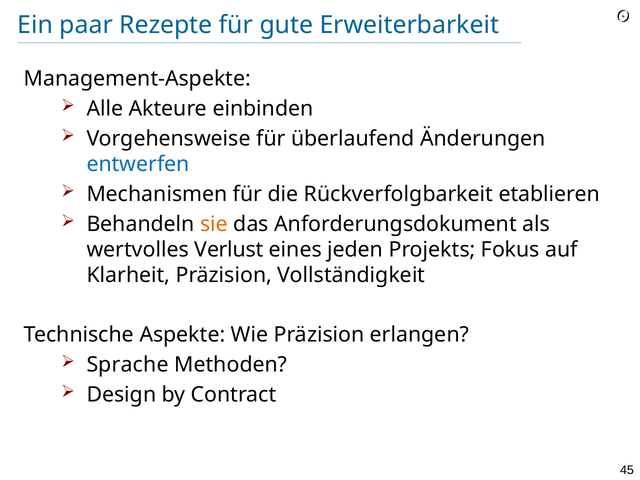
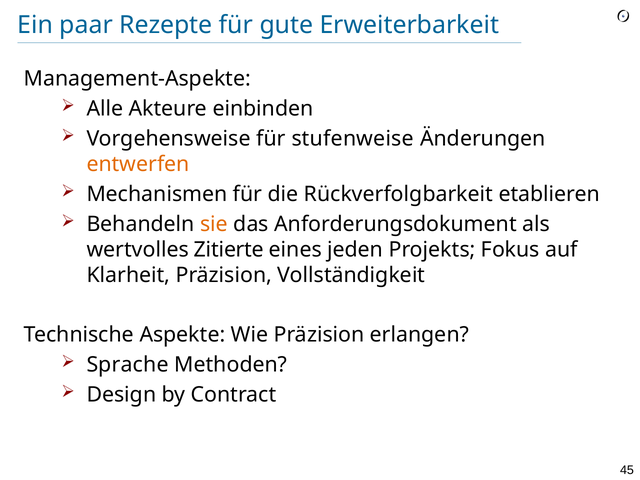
überlaufend: überlaufend -> stufenweise (353, 139)
entwerfen colour: blue -> orange (138, 164)
Verlust: Verlust -> Zitierte (229, 250)
